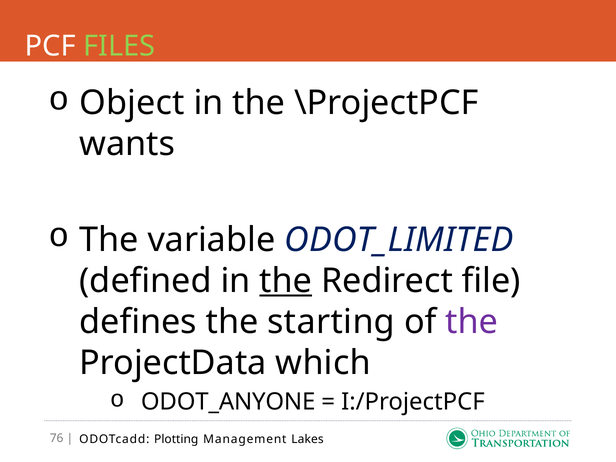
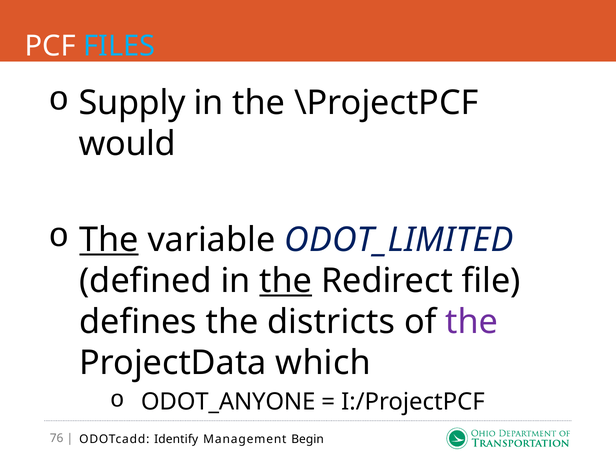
FILES colour: light green -> light blue (119, 46)
Object: Object -> Supply (132, 103)
wants: wants -> would (127, 144)
The underline: none -> present (109, 240)
starting: starting -> districts (331, 322)
Plotting: Plotting -> Identify (176, 439)
Lakes: Lakes -> Begin (308, 439)
